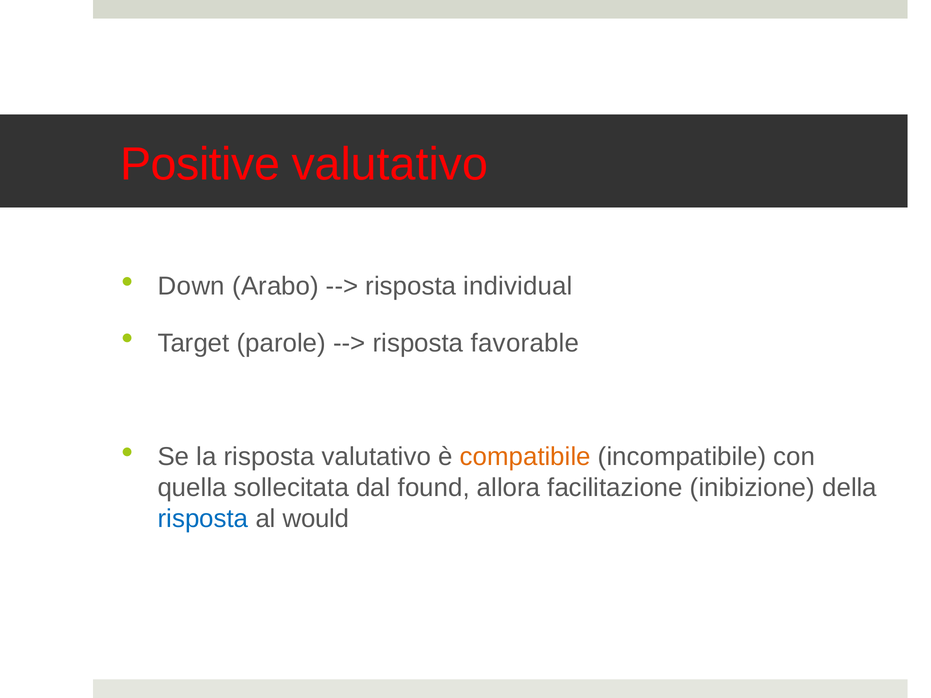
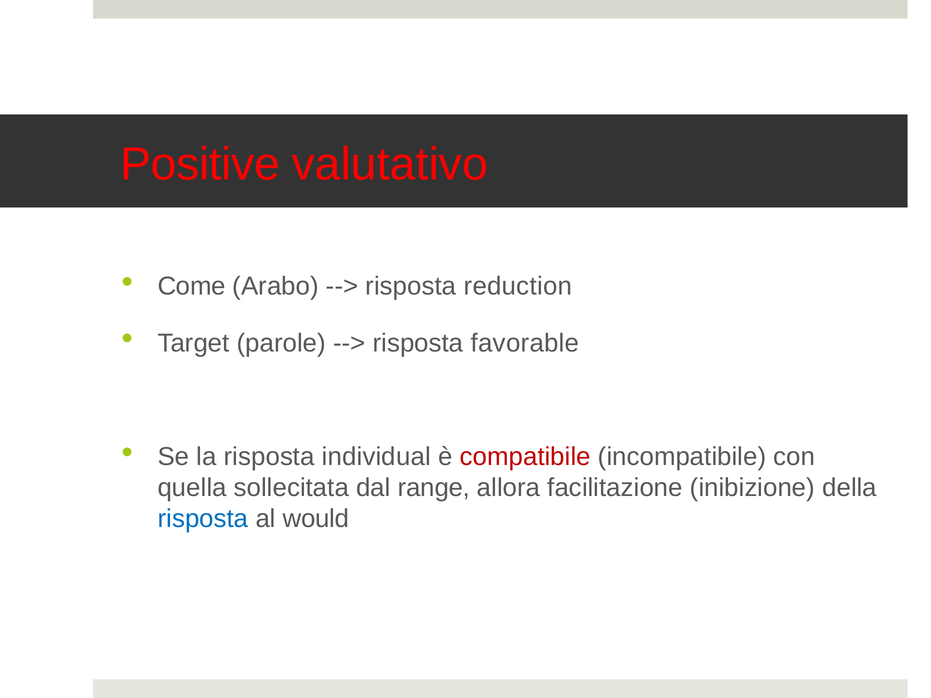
Down: Down -> Come (192, 286)
individual: individual -> reduction (518, 286)
risposta valutativo: valutativo -> individual (376, 457)
compatibile colour: orange -> red (525, 457)
found: found -> range (434, 488)
